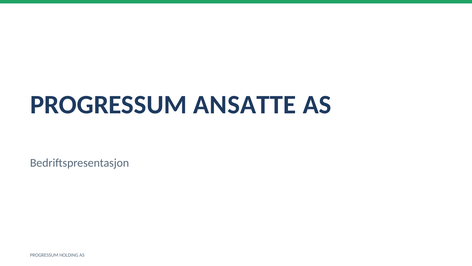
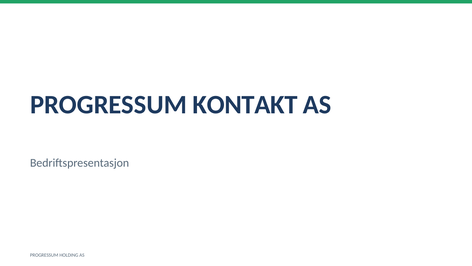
ANSATTE: ANSATTE -> KONTAKT (245, 105)
